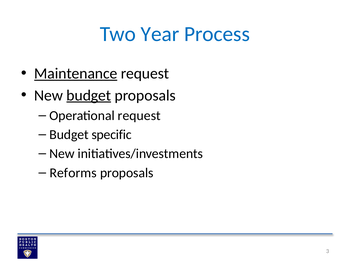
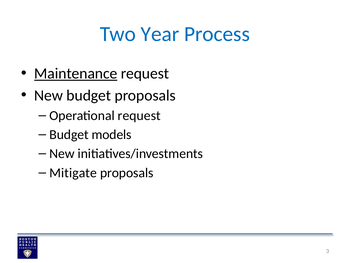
budget underline: present -> none (89, 95)
specific: specific -> models (112, 134)
Reforms: Reforms -> Mitigate (73, 173)
